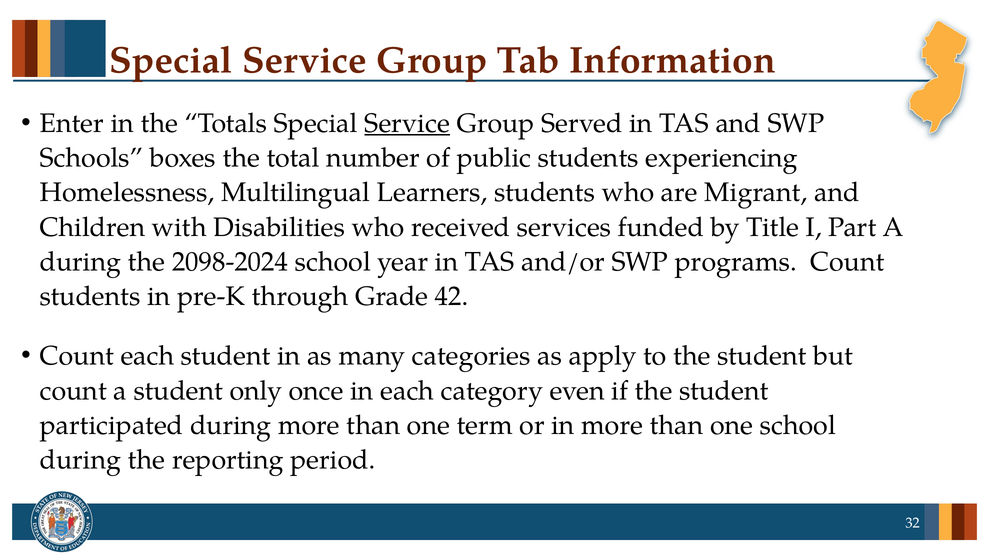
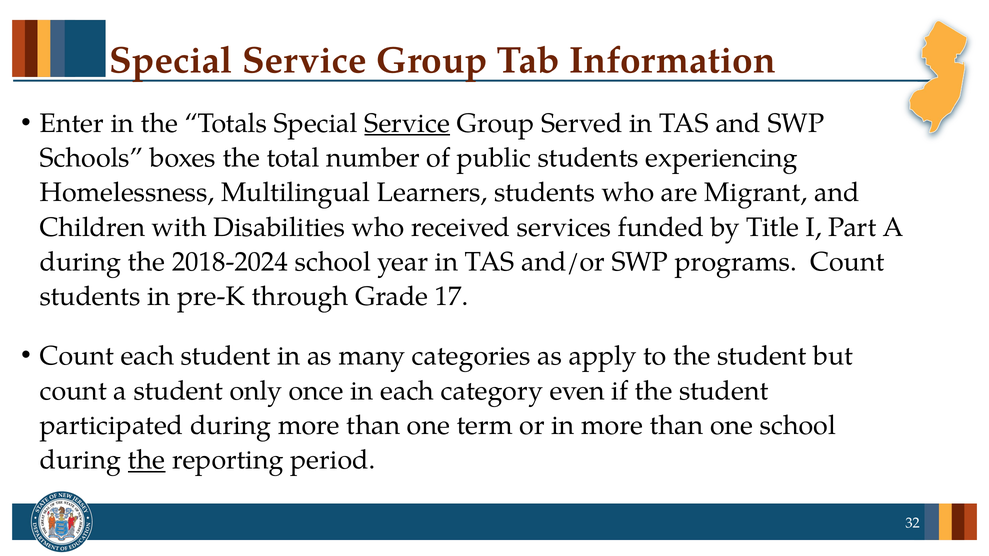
2098-2024: 2098-2024 -> 2018-2024 (230, 262)
42: 42 -> 17 (452, 297)
the underline: none -> present (146, 460)
